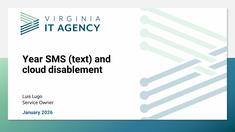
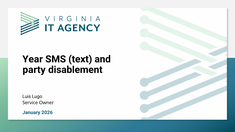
cloud: cloud -> party (34, 70)
